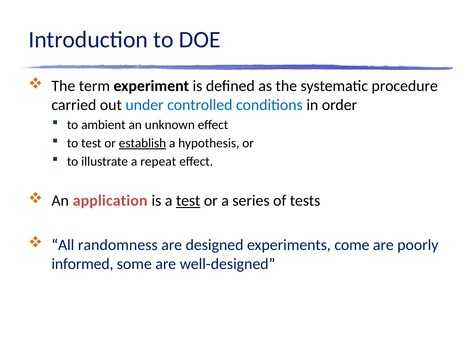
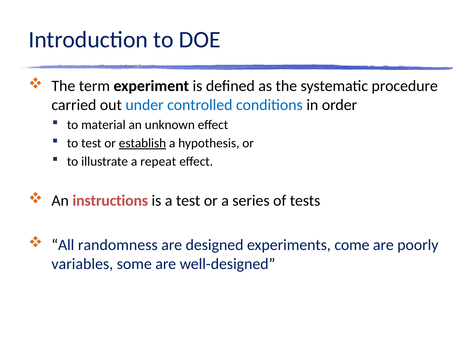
ambient: ambient -> material (103, 125)
application: application -> instructions (110, 201)
test underline: present -> none (188, 201)
informed: informed -> variables (82, 264)
